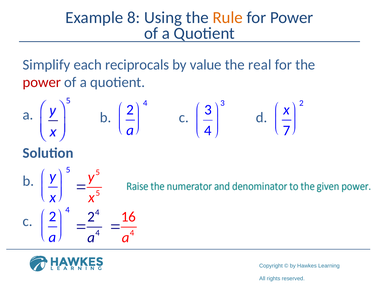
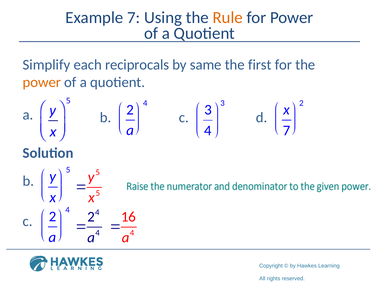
Example 8: 8 -> 7 (134, 18)
value: value -> same (206, 65)
real: real -> first (260, 65)
power colour: red -> orange (42, 82)
